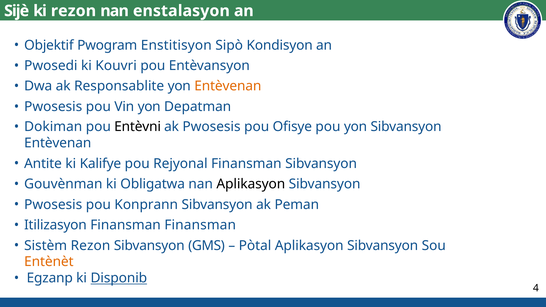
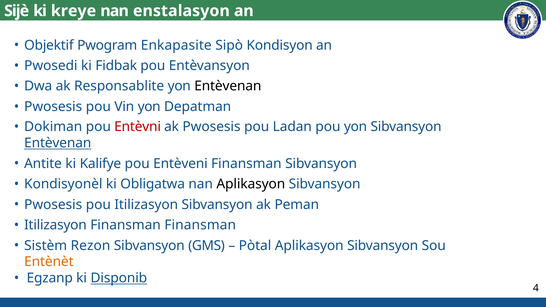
ki rezon: rezon -> kreye (74, 11)
Enstitisyon: Enstitisyon -> Enkapasite (176, 45)
Kouvri: Kouvri -> Fidbak (116, 66)
Entèvenan colour: orange -> black (228, 86)
Entèvni colour: black -> red (138, 127)
Ofisye: Ofisye -> Ladan (292, 127)
Entèvenan underline: none -> present (58, 143)
Rejyonal: Rejyonal -> Entèveni (180, 164)
Gouvènman: Gouvènman -> Kondisyonèl (63, 184)
pou Konprann: Konprann -> Itilizasyon (146, 205)
